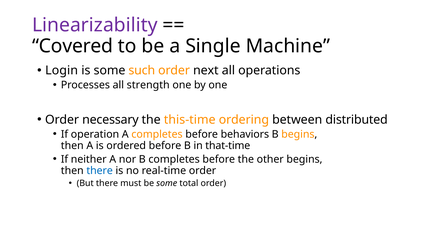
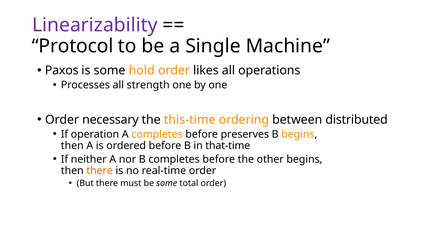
Covered: Covered -> Protocol (73, 46)
Login: Login -> Paxos (62, 70)
such: such -> hold (142, 70)
next: next -> likes (206, 70)
behaviors: behaviors -> preserves (245, 134)
there colour: blue -> orange (100, 170)
